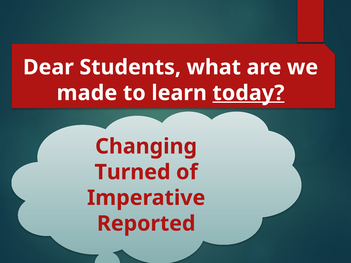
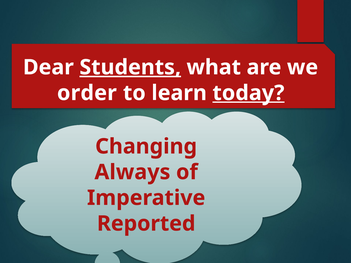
Students underline: none -> present (130, 67)
made: made -> order (87, 93)
Turned: Turned -> Always (132, 172)
